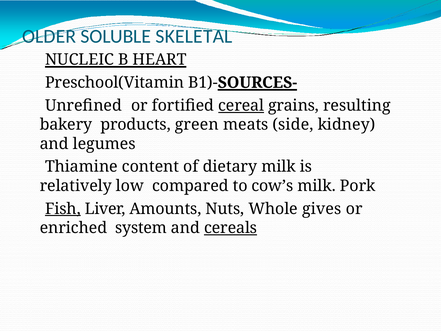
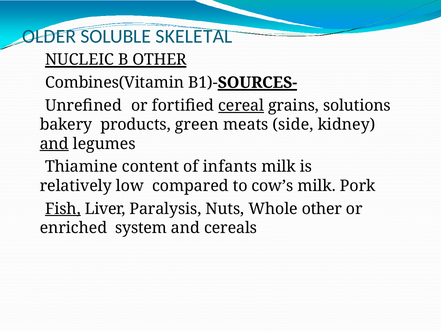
B HEART: HEART -> OTHER (160, 60)
Preschool(Vitamin: Preschool(Vitamin -> Combines(Vitamin (115, 83)
resulting: resulting -> solutions (357, 105)
and underline: none -> present (54, 144)
dietary: dietary -> infants (230, 167)
Amounts: Amounts -> Paralysis (165, 209)
Whole gives: gives -> other (322, 209)
cereals underline: present -> none (231, 228)
